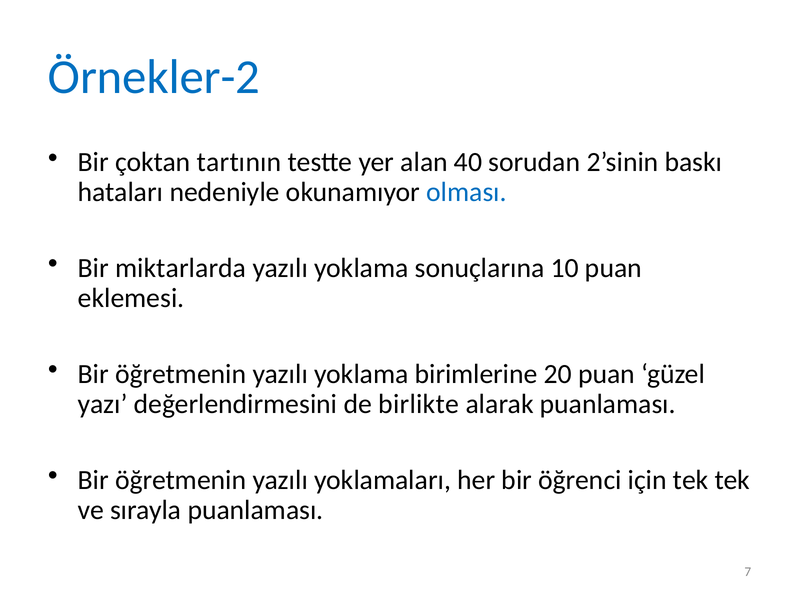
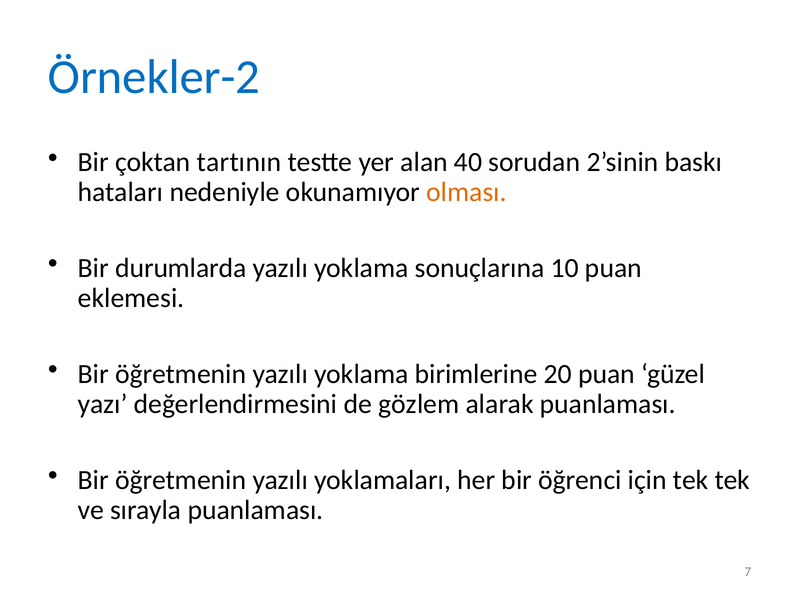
olması colour: blue -> orange (467, 192)
miktarlarda: miktarlarda -> durumlarda (181, 268)
birlikte: birlikte -> gözlem (419, 404)
